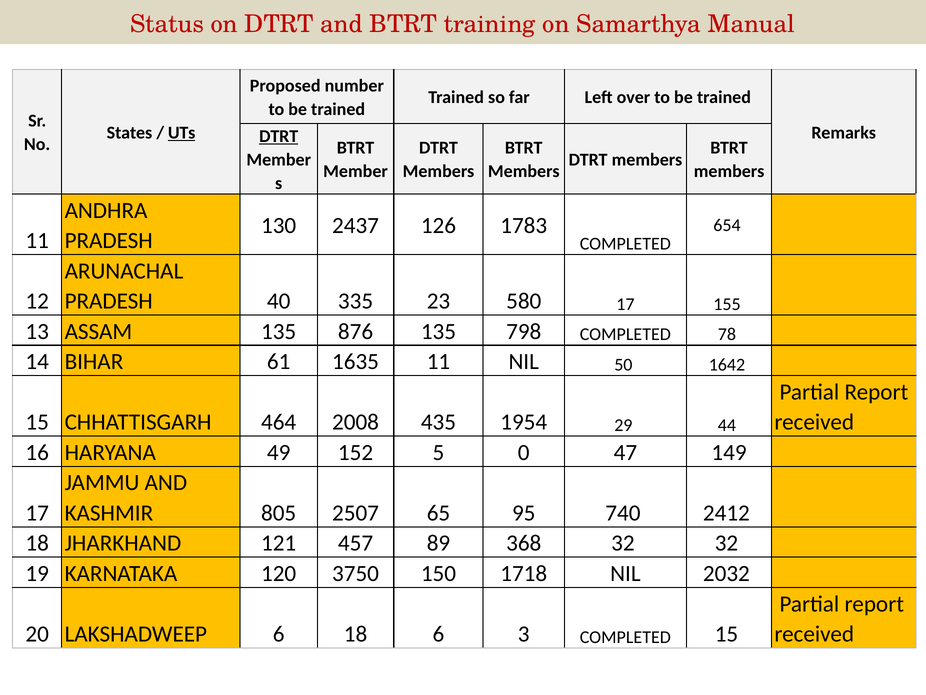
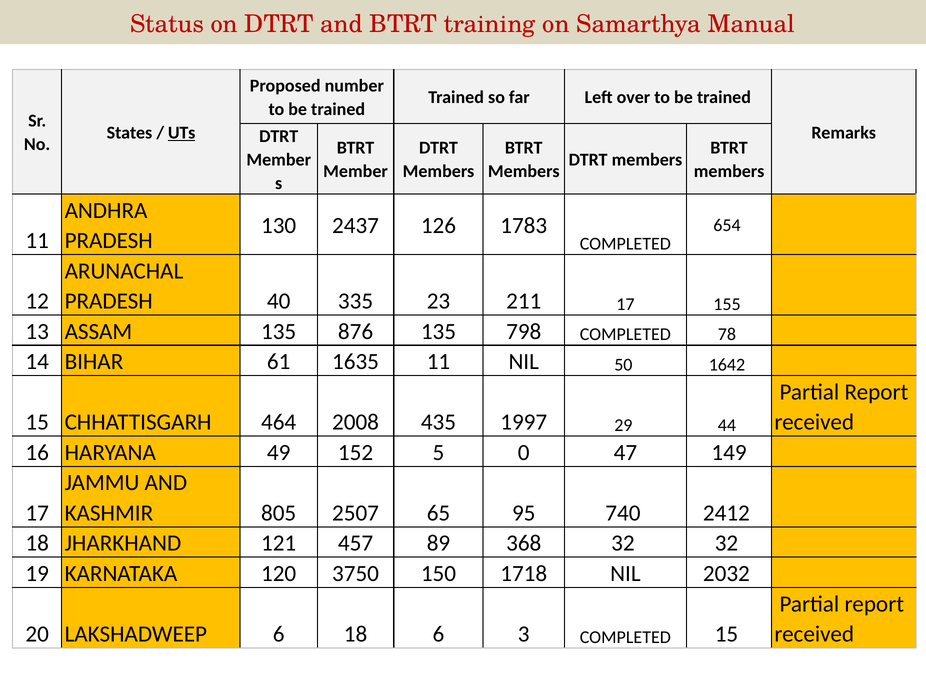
DTRT underline: present -> none (279, 136)
580: 580 -> 211 (524, 301)
1954: 1954 -> 1997 (524, 422)
